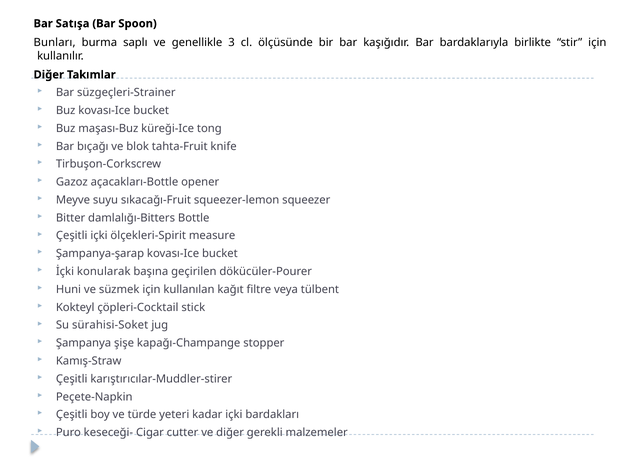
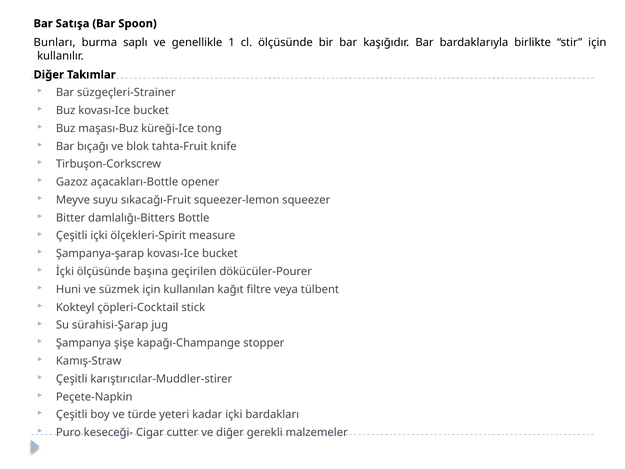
3: 3 -> 1 (232, 42)
İçki konularak: konularak -> ölçüsünde (104, 271)
sürahisi-Soket: sürahisi-Soket -> sürahisi-Şarap (110, 325)
